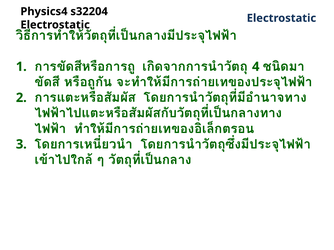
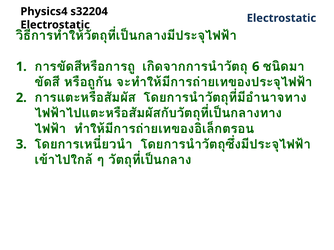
4: 4 -> 6 (256, 67)
